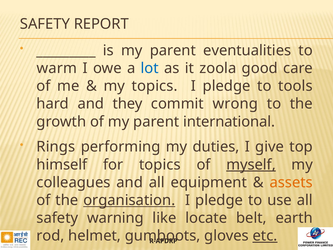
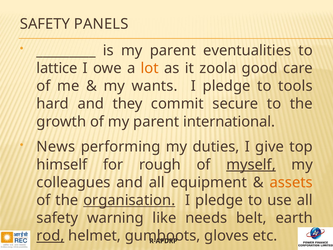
REPORT: REPORT -> PANELS (101, 24)
warm: warm -> lattice (57, 68)
lot colour: blue -> orange (150, 68)
my topics: topics -> wants (155, 86)
wrong: wrong -> secure (235, 104)
Rings: Rings -> News (56, 147)
for topics: topics -> rough (160, 164)
locate: locate -> needs (206, 218)
rod underline: none -> present (50, 236)
etc underline: present -> none (265, 236)
